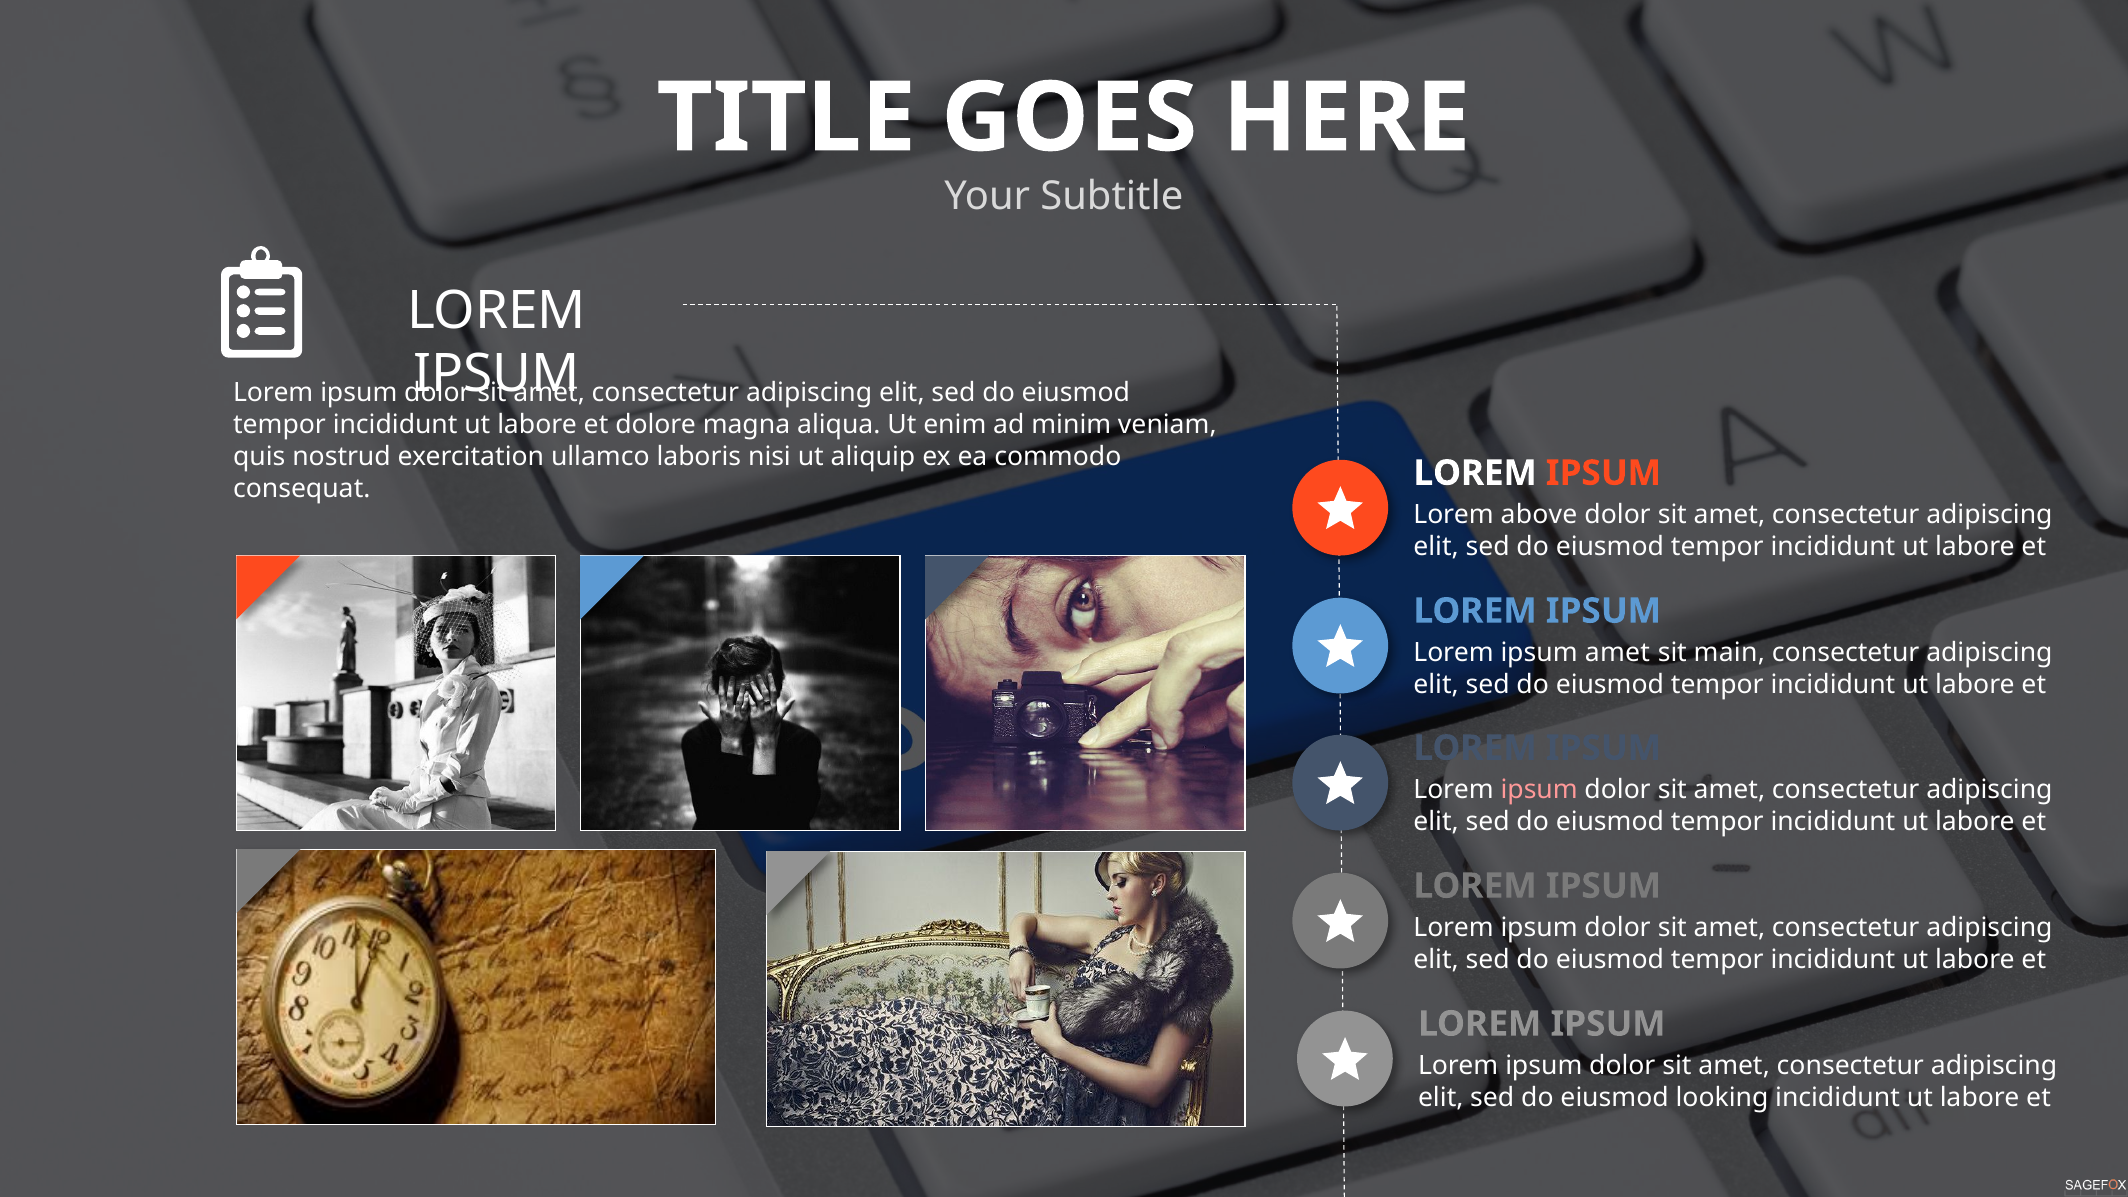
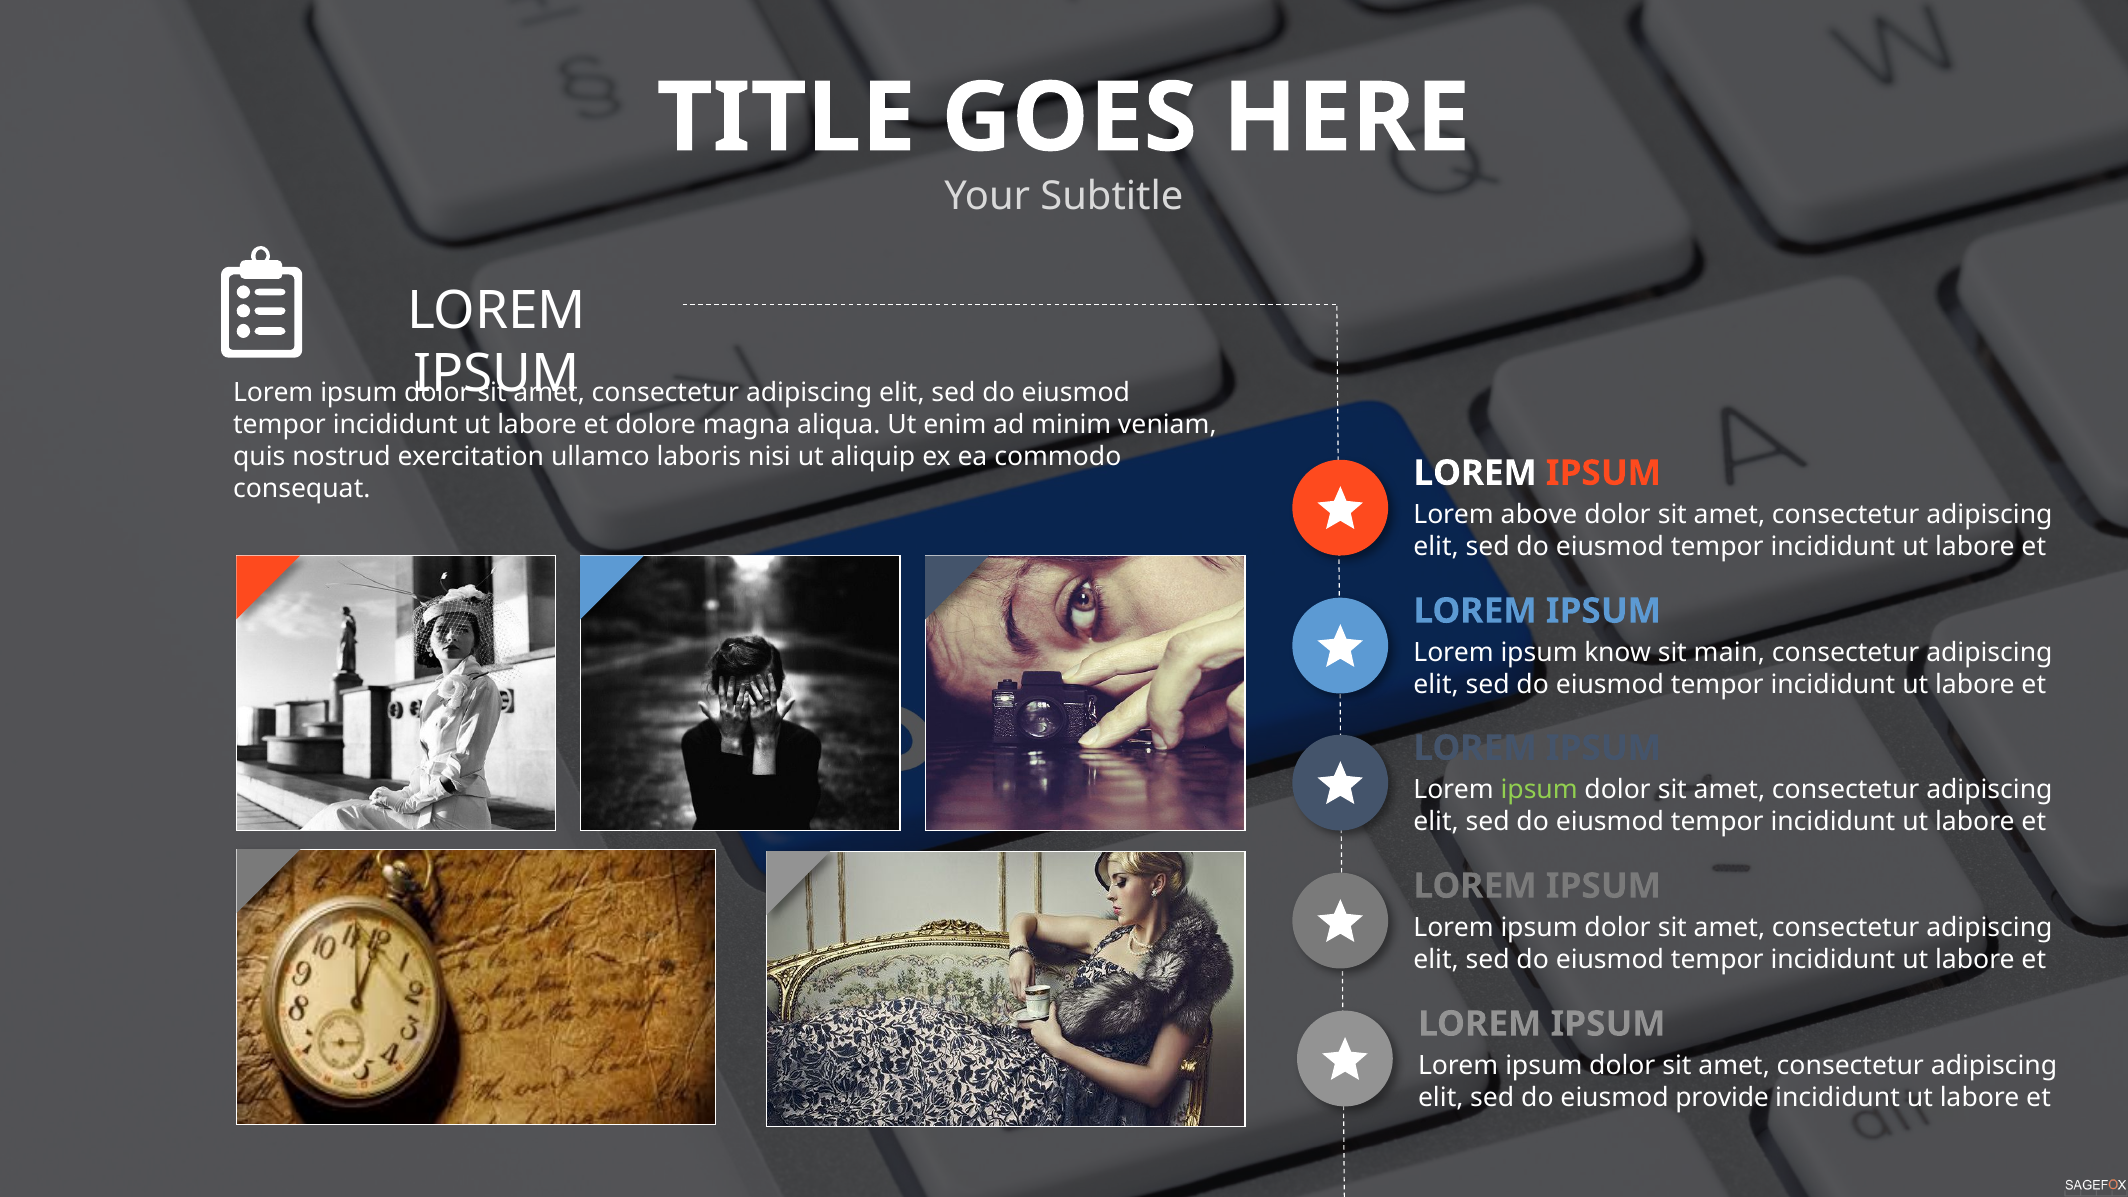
ipsum amet: amet -> know (1618, 653)
ipsum colour: pink -> light green (1539, 790)
looking: looking -> provide (1722, 1098)
